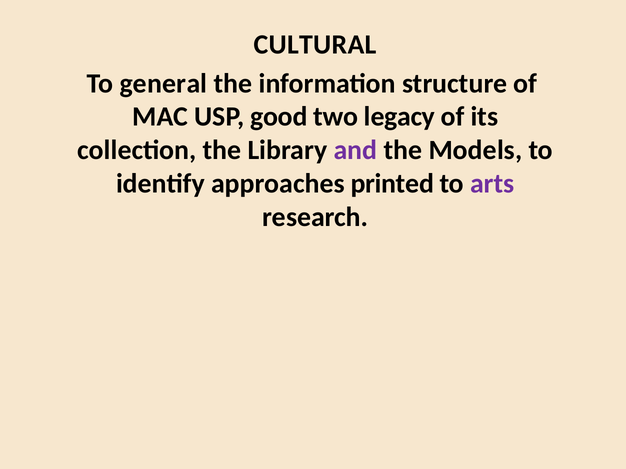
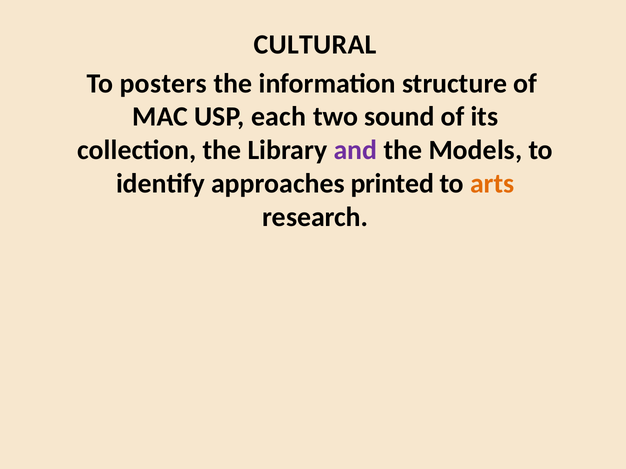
general: general -> posters (163, 84)
good: good -> each (279, 117)
legacy: legacy -> sound (399, 117)
arts colour: purple -> orange (492, 184)
